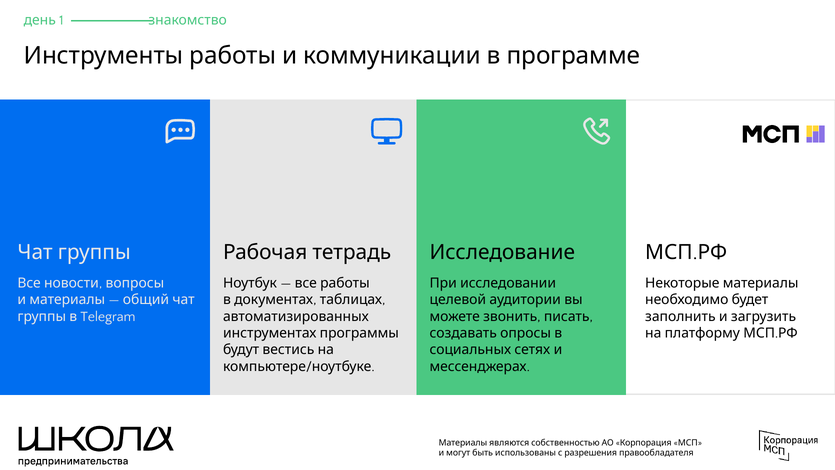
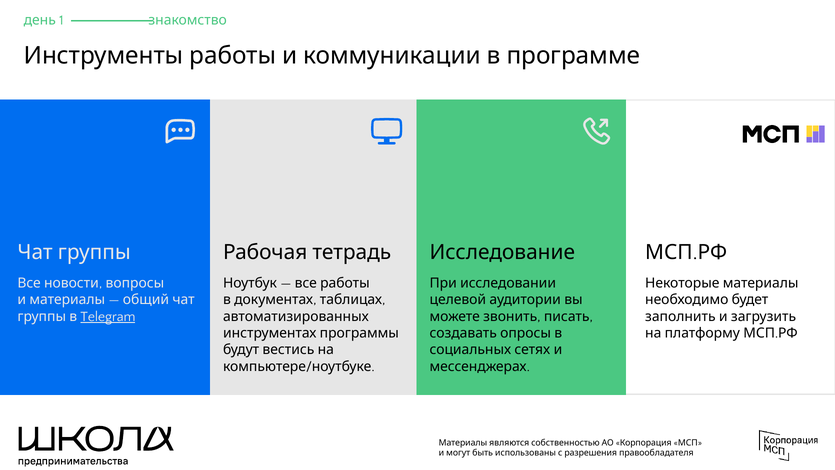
Telegram underline: none -> present (108, 316)
